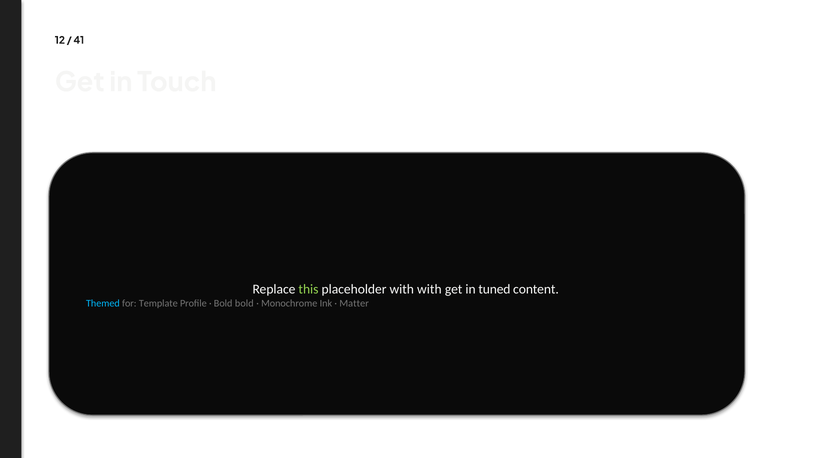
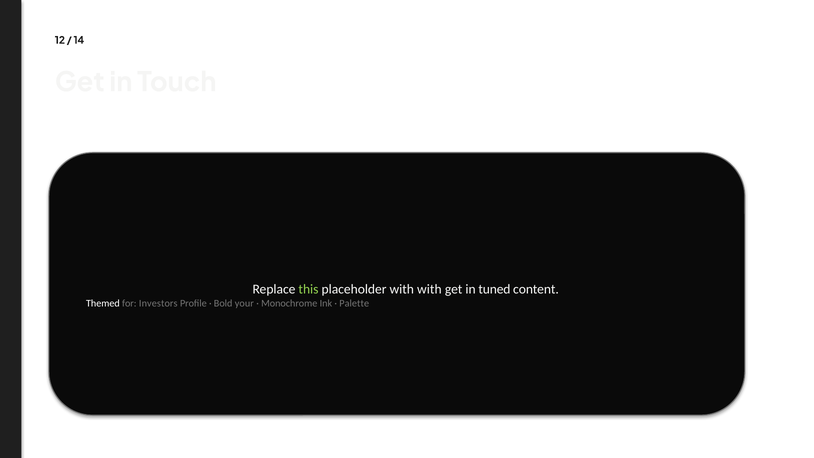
41: 41 -> 14 (79, 40)
Themed colour: light blue -> white (103, 303)
Template: Template -> Investors (158, 303)
Bold bold: bold -> your (244, 303)
Matter: Matter -> Palette (354, 303)
